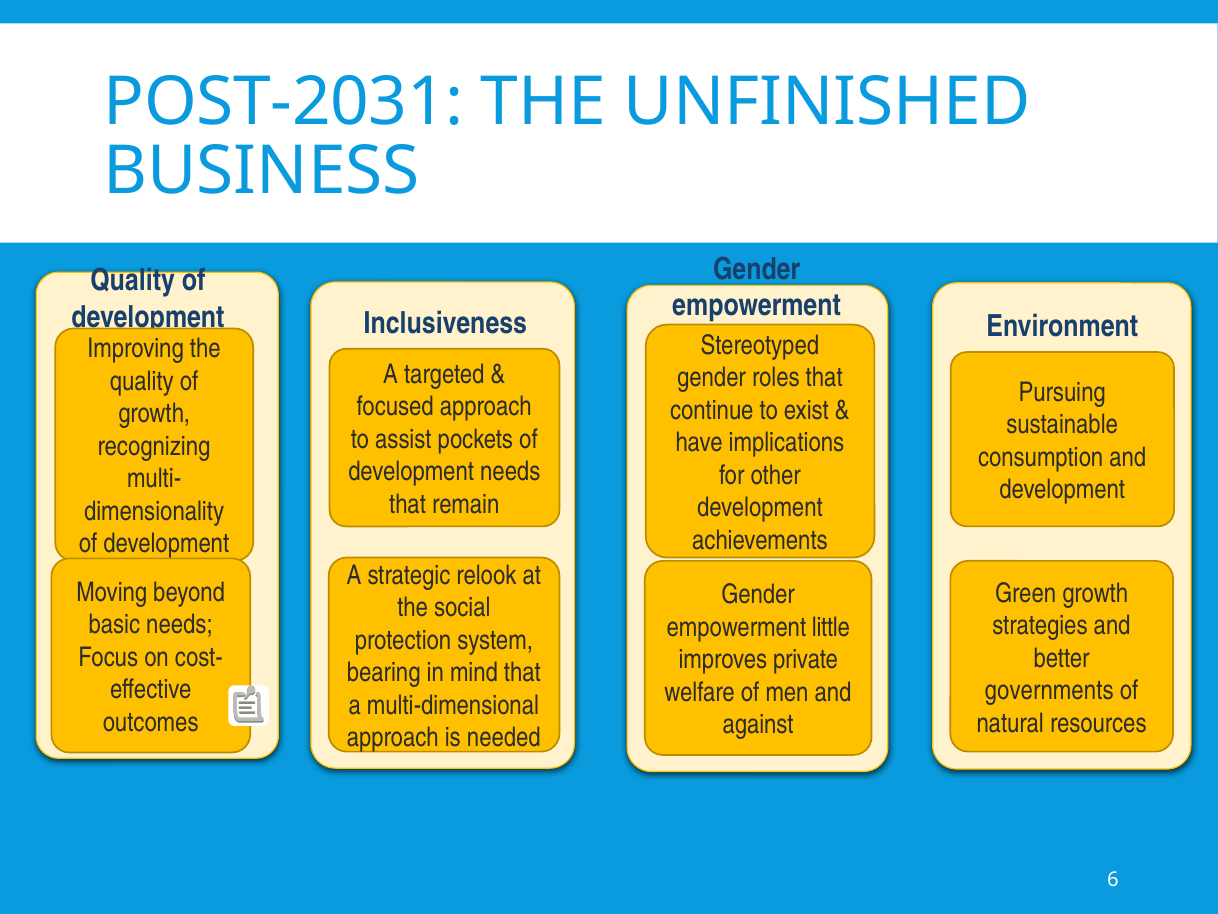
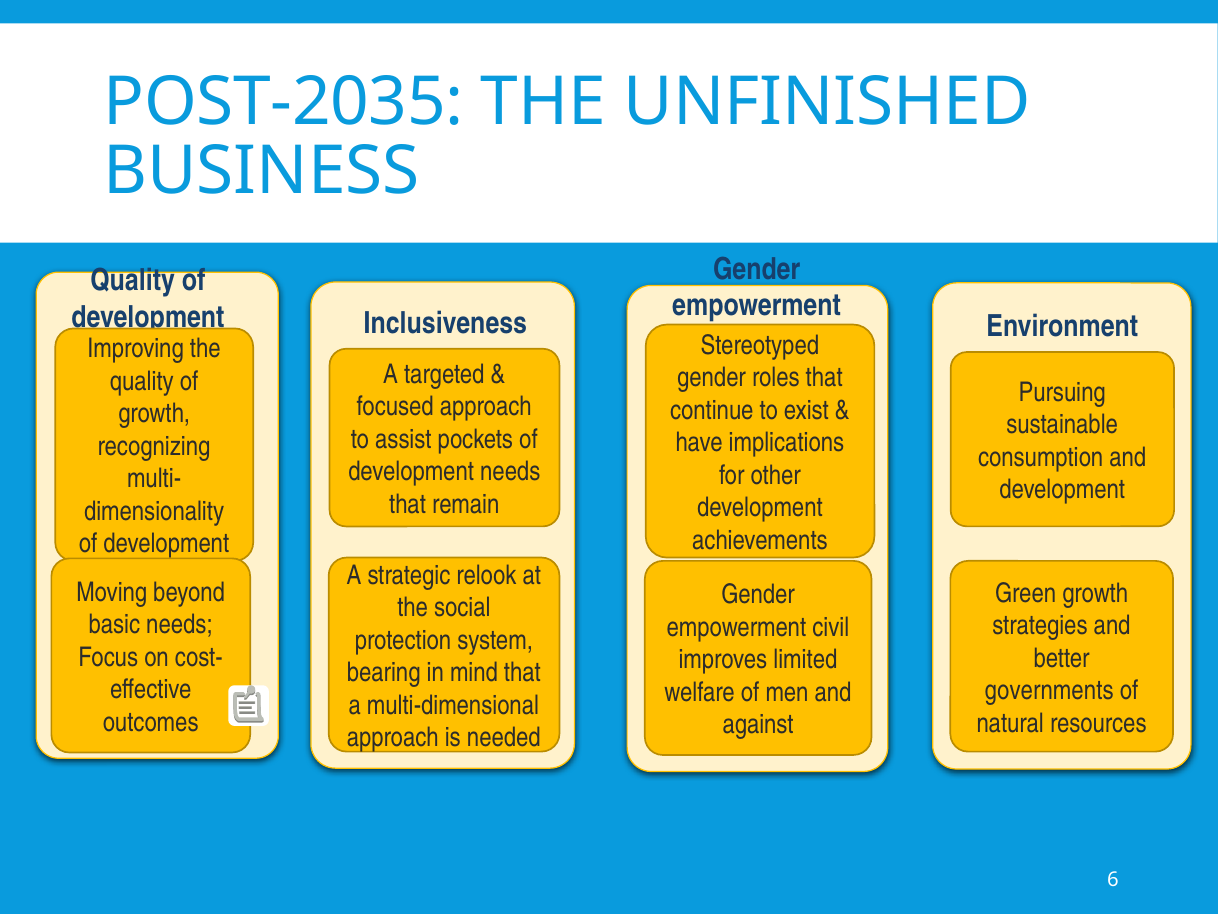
POST-2031: POST-2031 -> POST-2035 (284, 102)
little: little -> civil (831, 627)
private: private -> limited (805, 659)
